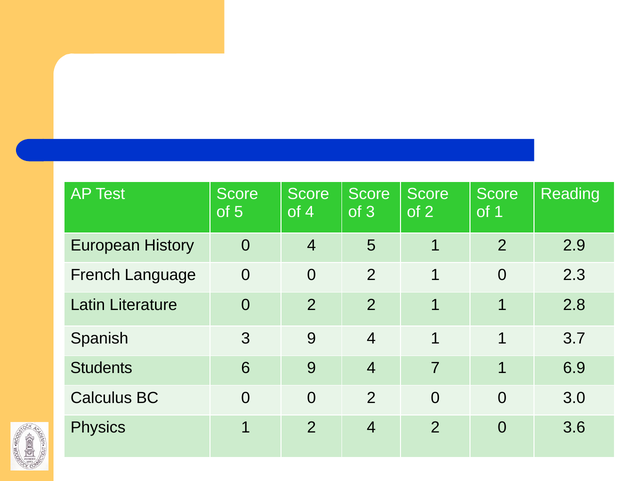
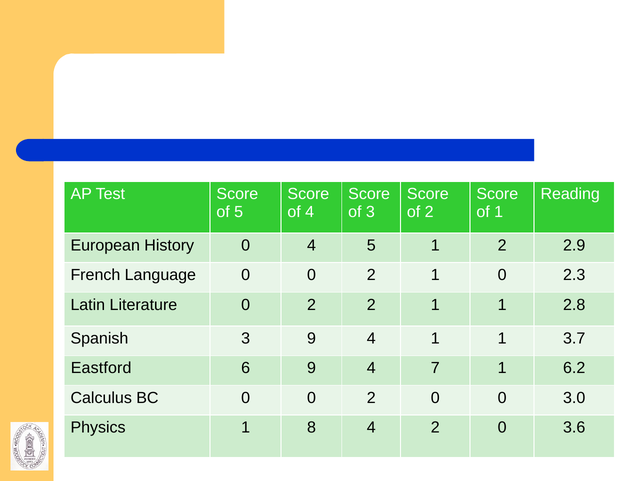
Students: Students -> Eastford (101, 368)
6.9: 6.9 -> 6.2 (574, 368)
Physics 1 2: 2 -> 8 (311, 427)
